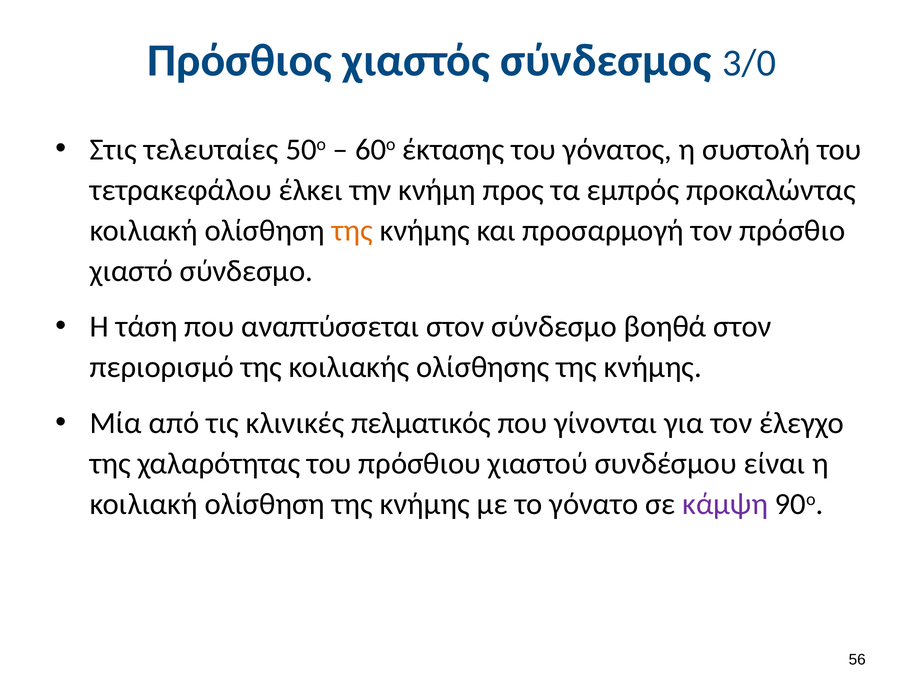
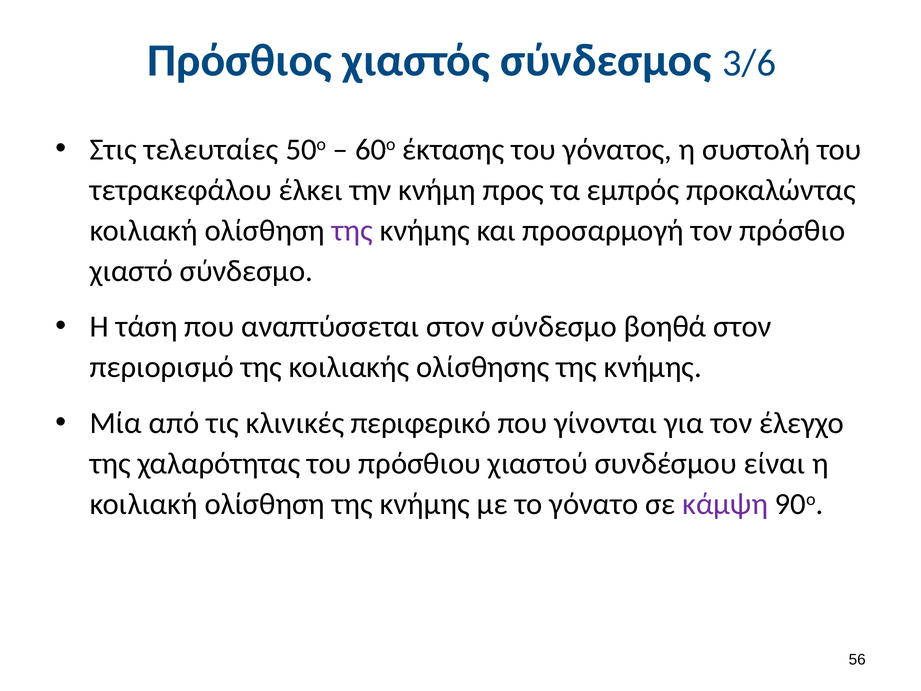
3/0: 3/0 -> 3/6 (749, 63)
της colour: orange -> purple (352, 230)
πελματικός: πελματικός -> περιφερικό (421, 423)
